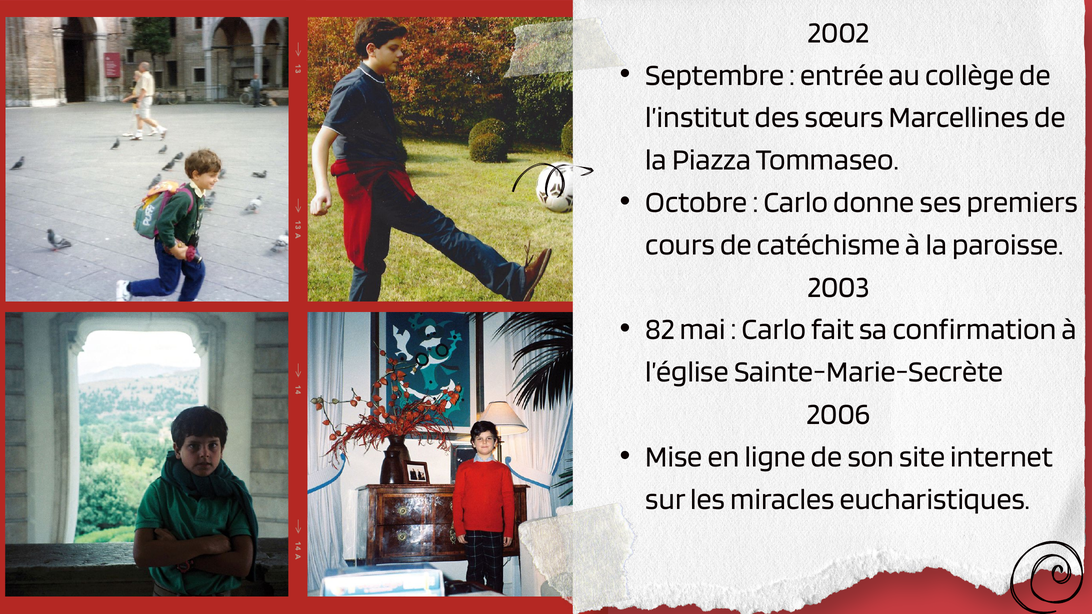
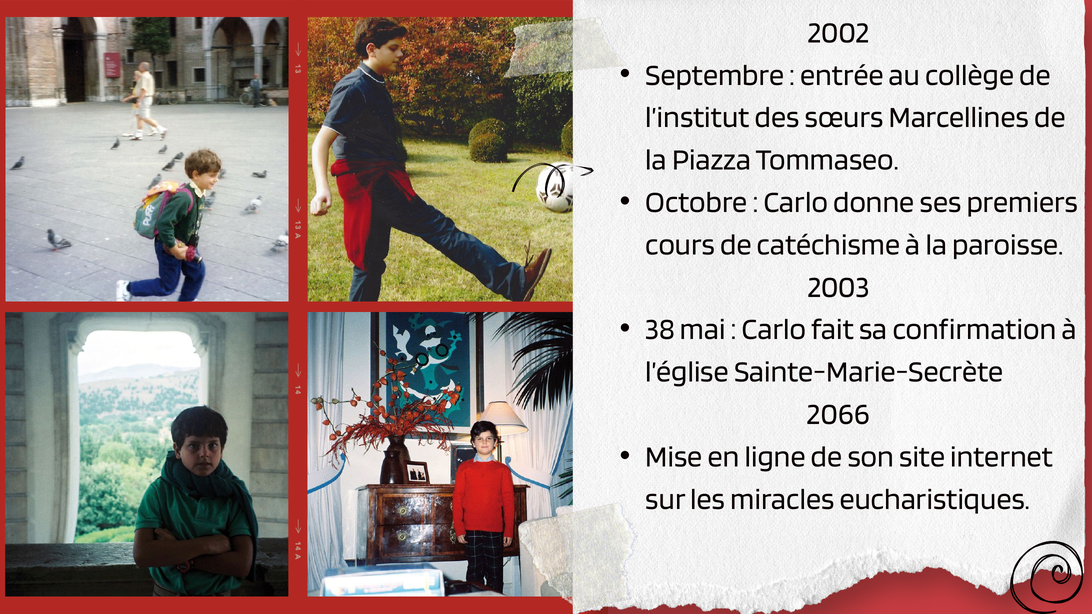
82: 82 -> 38 (660, 330)
2006: 2006 -> 2066 (838, 415)
